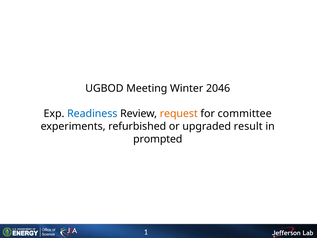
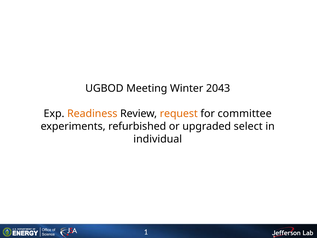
2046: 2046 -> 2043 (218, 88)
Readiness colour: blue -> orange (92, 114)
result: result -> select (248, 126)
prompted: prompted -> individual (158, 139)
